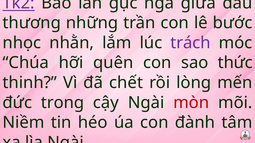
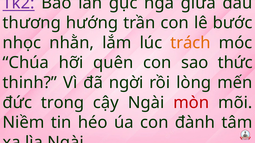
những: những -> hướng (92, 23)
trách colour: purple -> orange (190, 43)
chết: chết -> ngời (126, 83)
